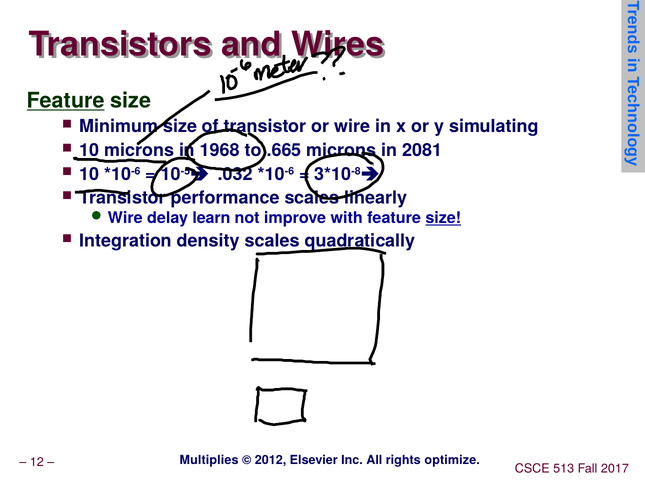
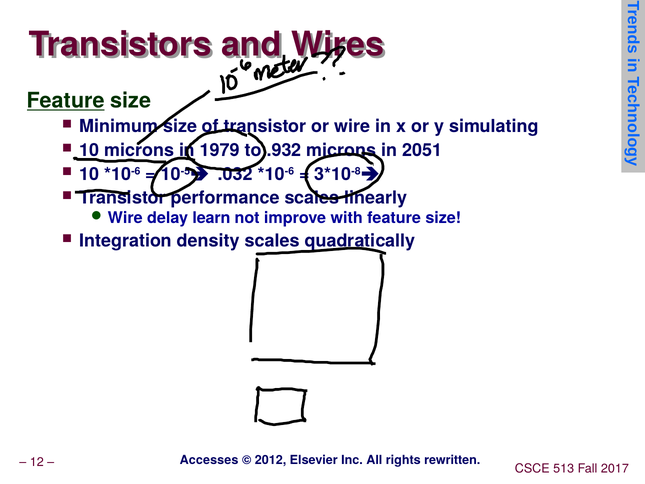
1968: 1968 -> 1979 (220, 150)
.665: .665 -> .932 (284, 150)
2081: 2081 -> 2051 (422, 150)
size underline: present -> none (443, 218)
Multiplies: Multiplies -> Accesses (209, 460)
optimize: optimize -> rewritten (452, 460)
